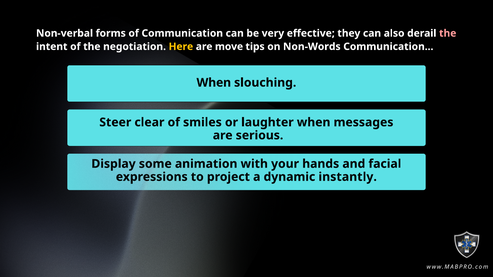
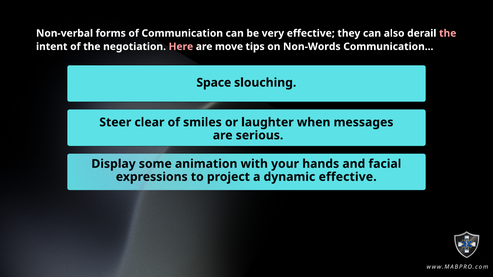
Here colour: yellow -> pink (181, 47)
When: When -> Space (214, 83)
dynamic instantly: instantly -> effective (348, 177)
